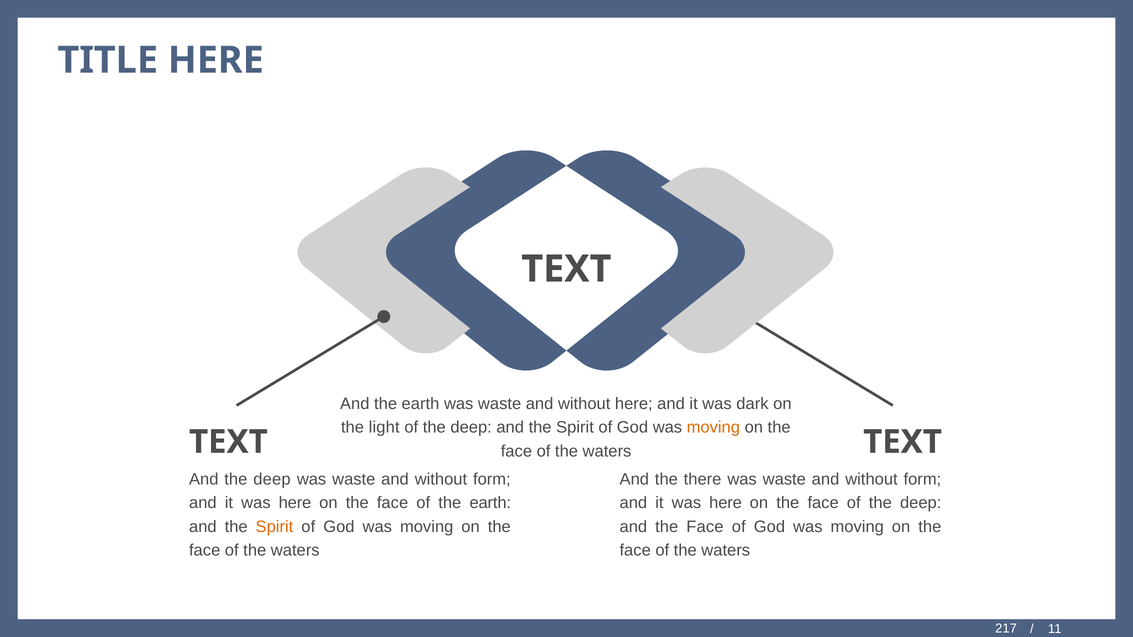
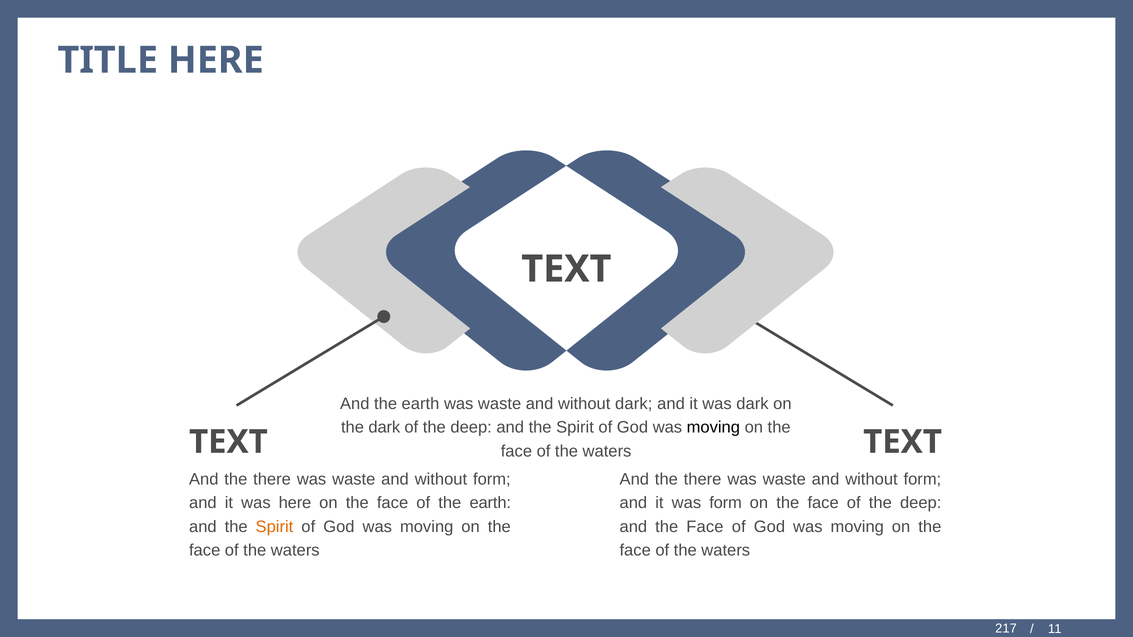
without here: here -> dark (634, 404)
the light: light -> dark (384, 428)
moving colour: orange -> black (713, 428)
deep: deep -> there (272, 479)
here: here -> form (726, 503)
